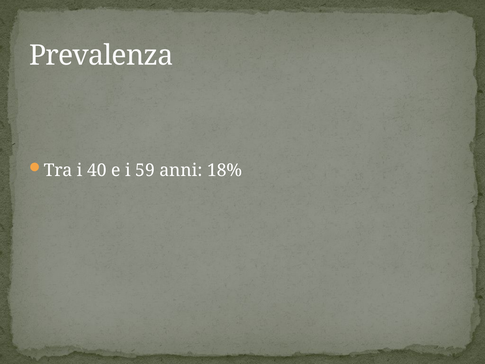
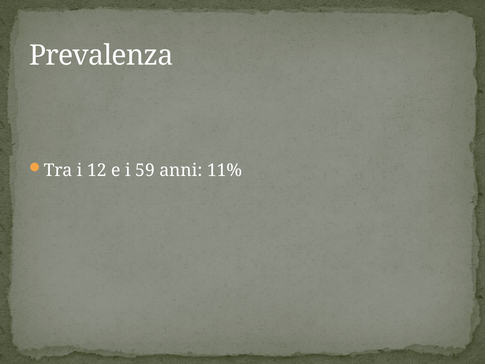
40: 40 -> 12 (97, 170)
18%: 18% -> 11% (225, 170)
